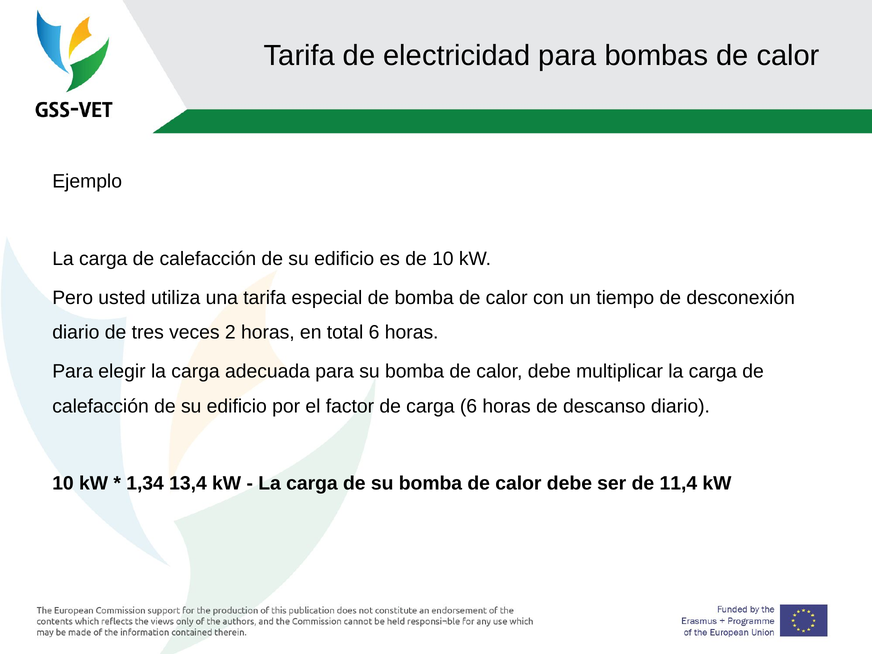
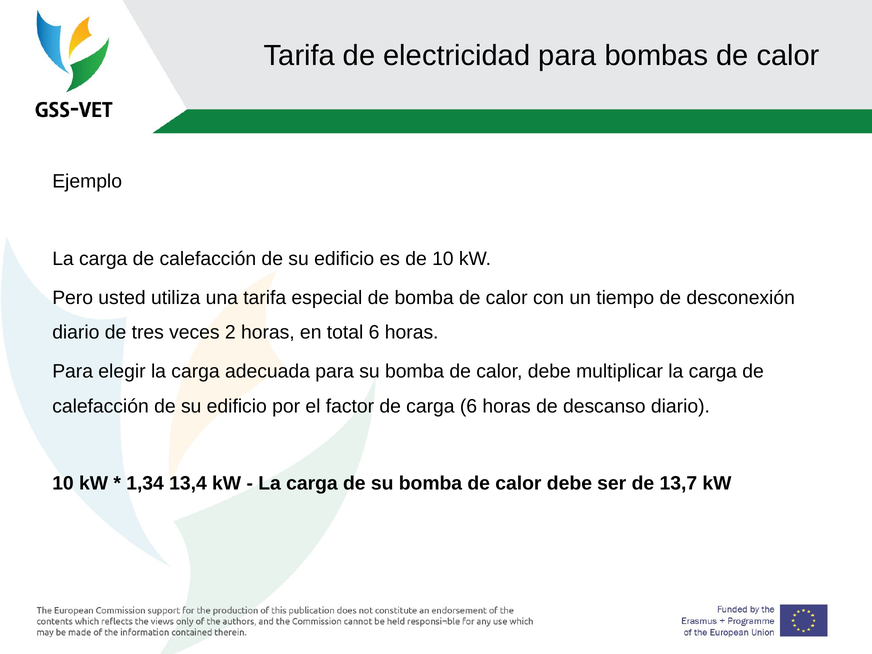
11,4: 11,4 -> 13,7 (678, 484)
